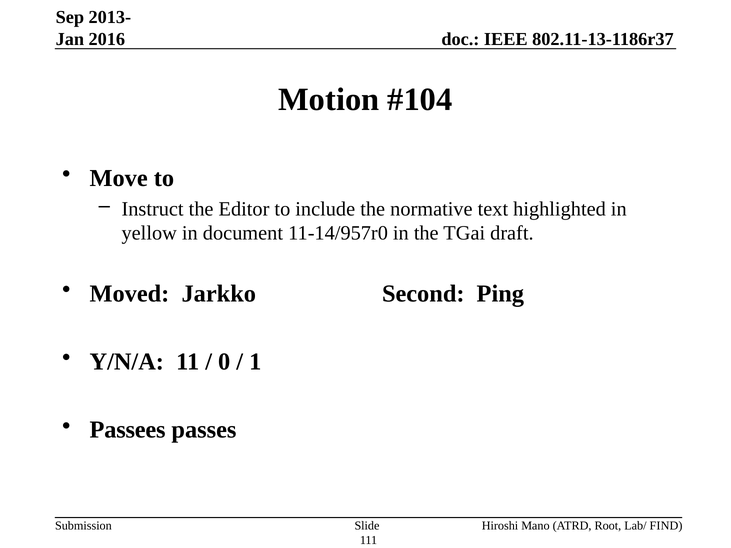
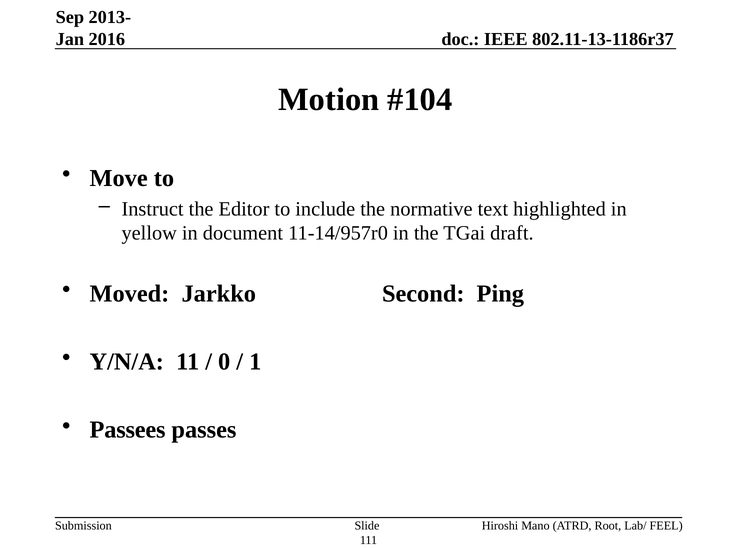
FIND: FIND -> FEEL (666, 526)
